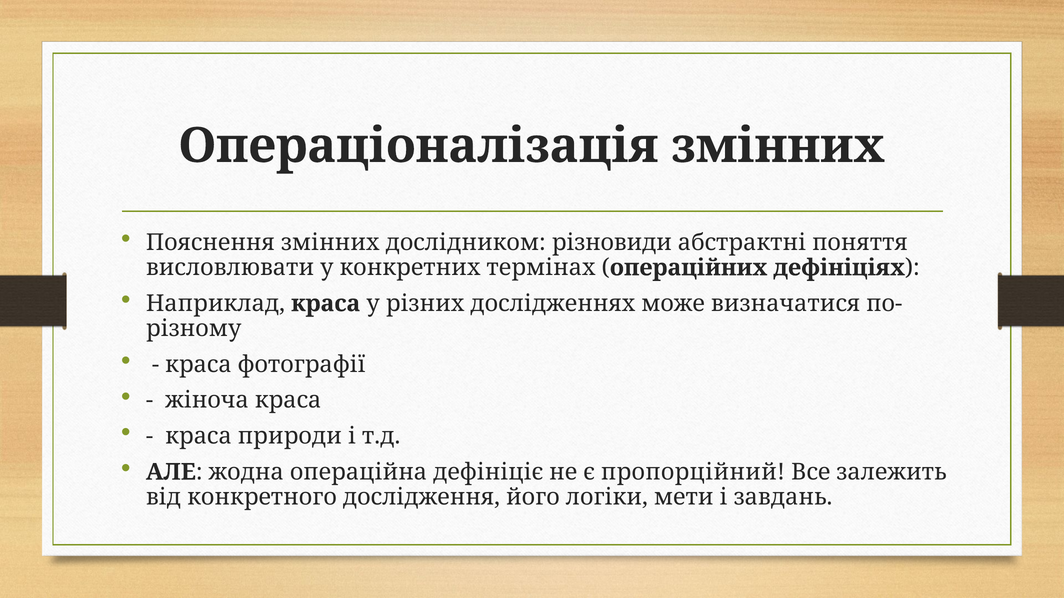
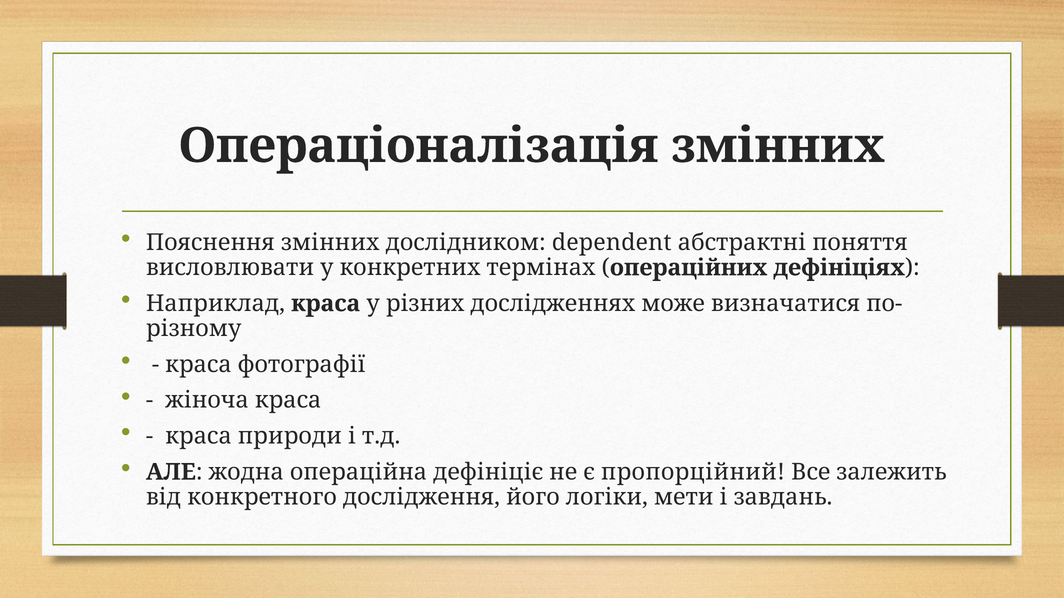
різновиди: різновиди -> dependent (612, 243)
